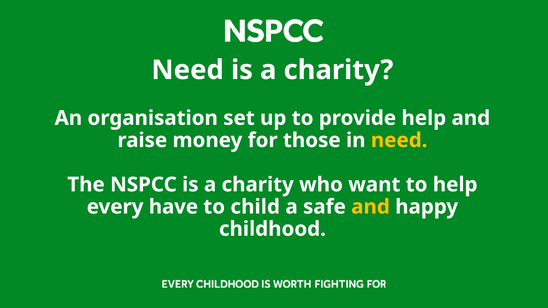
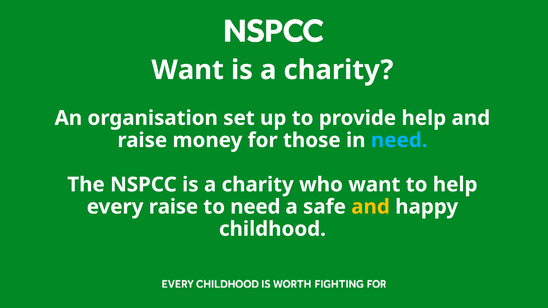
Need: Need -> Want (188, 70)
need colour: yellow -> light blue (399, 140)
every have: have -> raise (173, 207)
to child: child -> need (255, 207)
